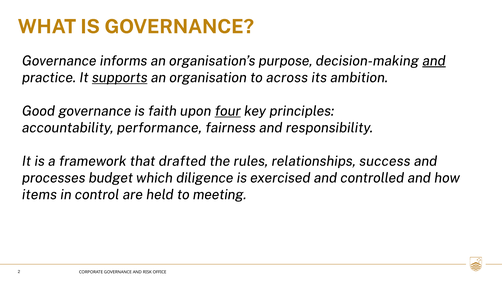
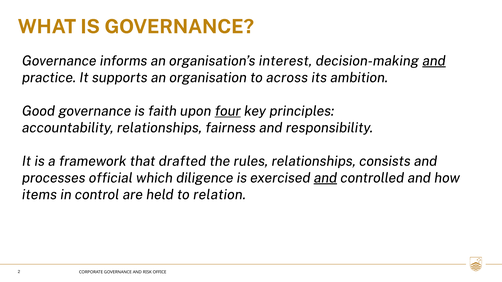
purpose: purpose -> interest (285, 61)
supports underline: present -> none (120, 78)
accountability performance: performance -> relationships (159, 128)
success: success -> consists (385, 161)
budget: budget -> official (111, 178)
and underline: none -> present (325, 178)
meeting: meeting -> relation (220, 195)
